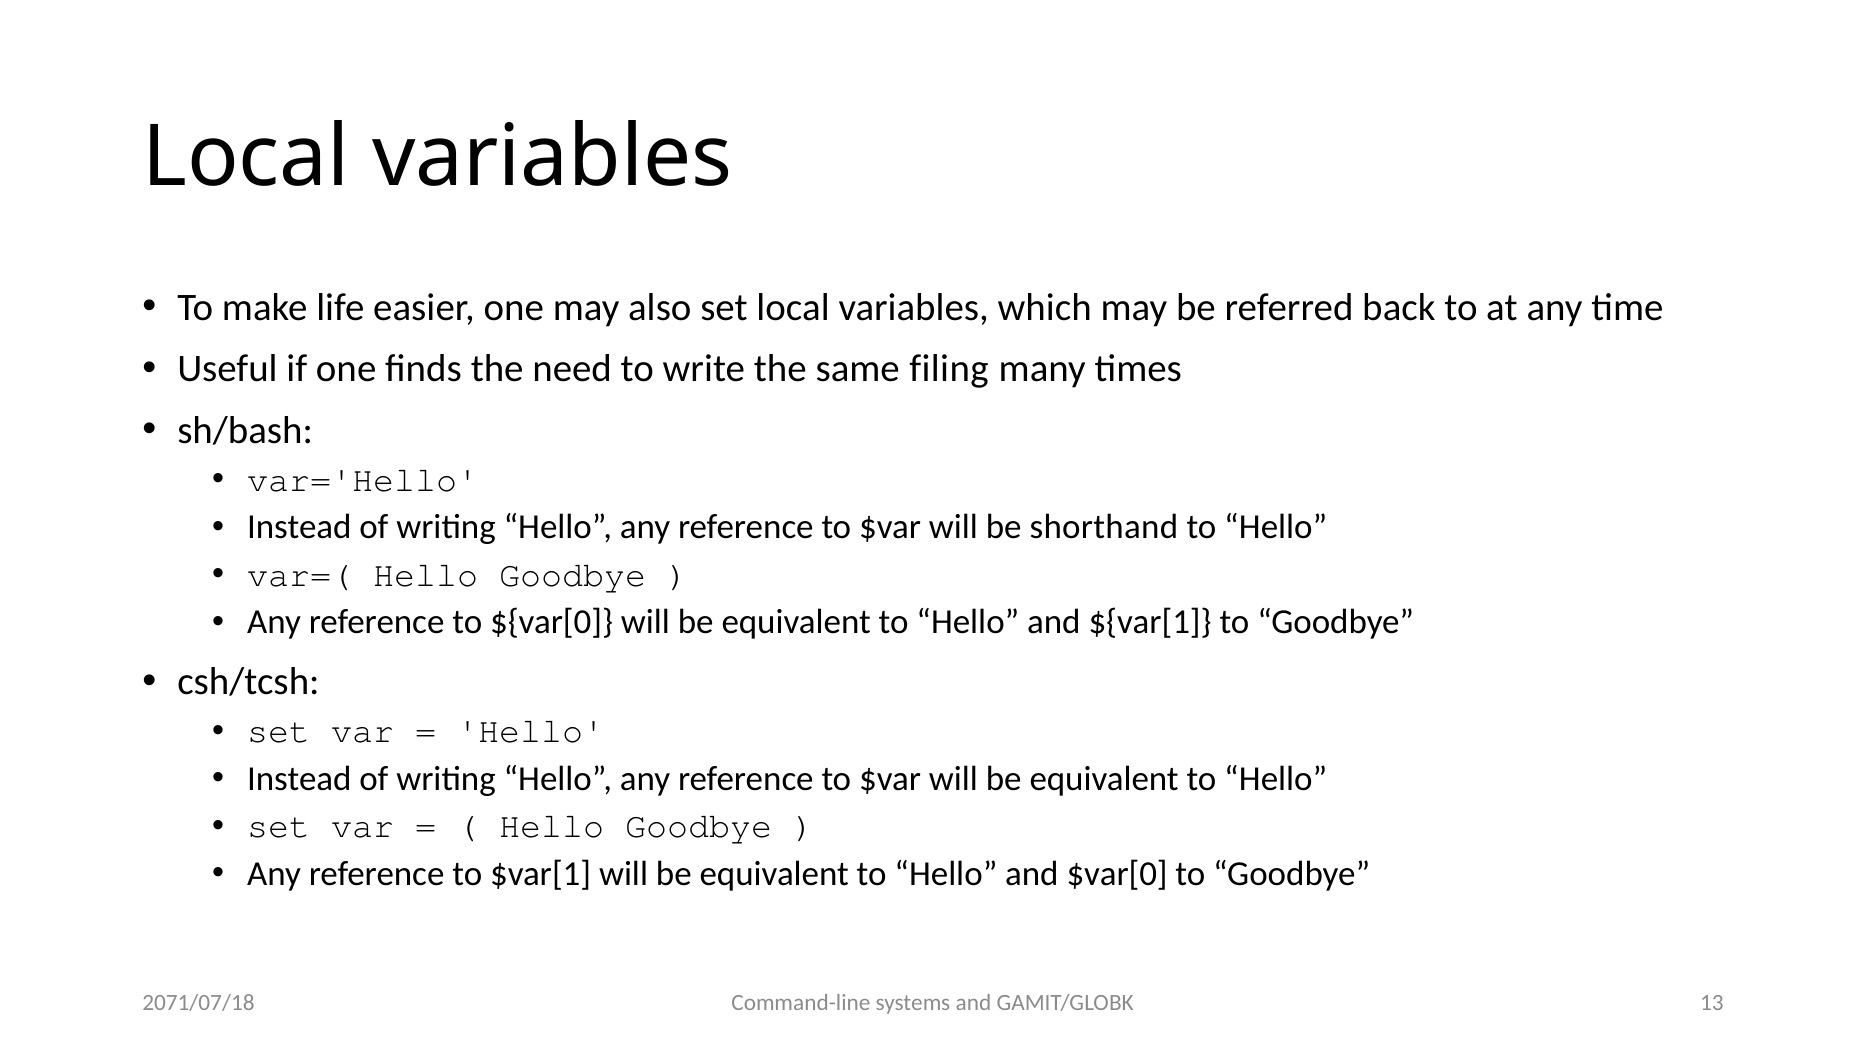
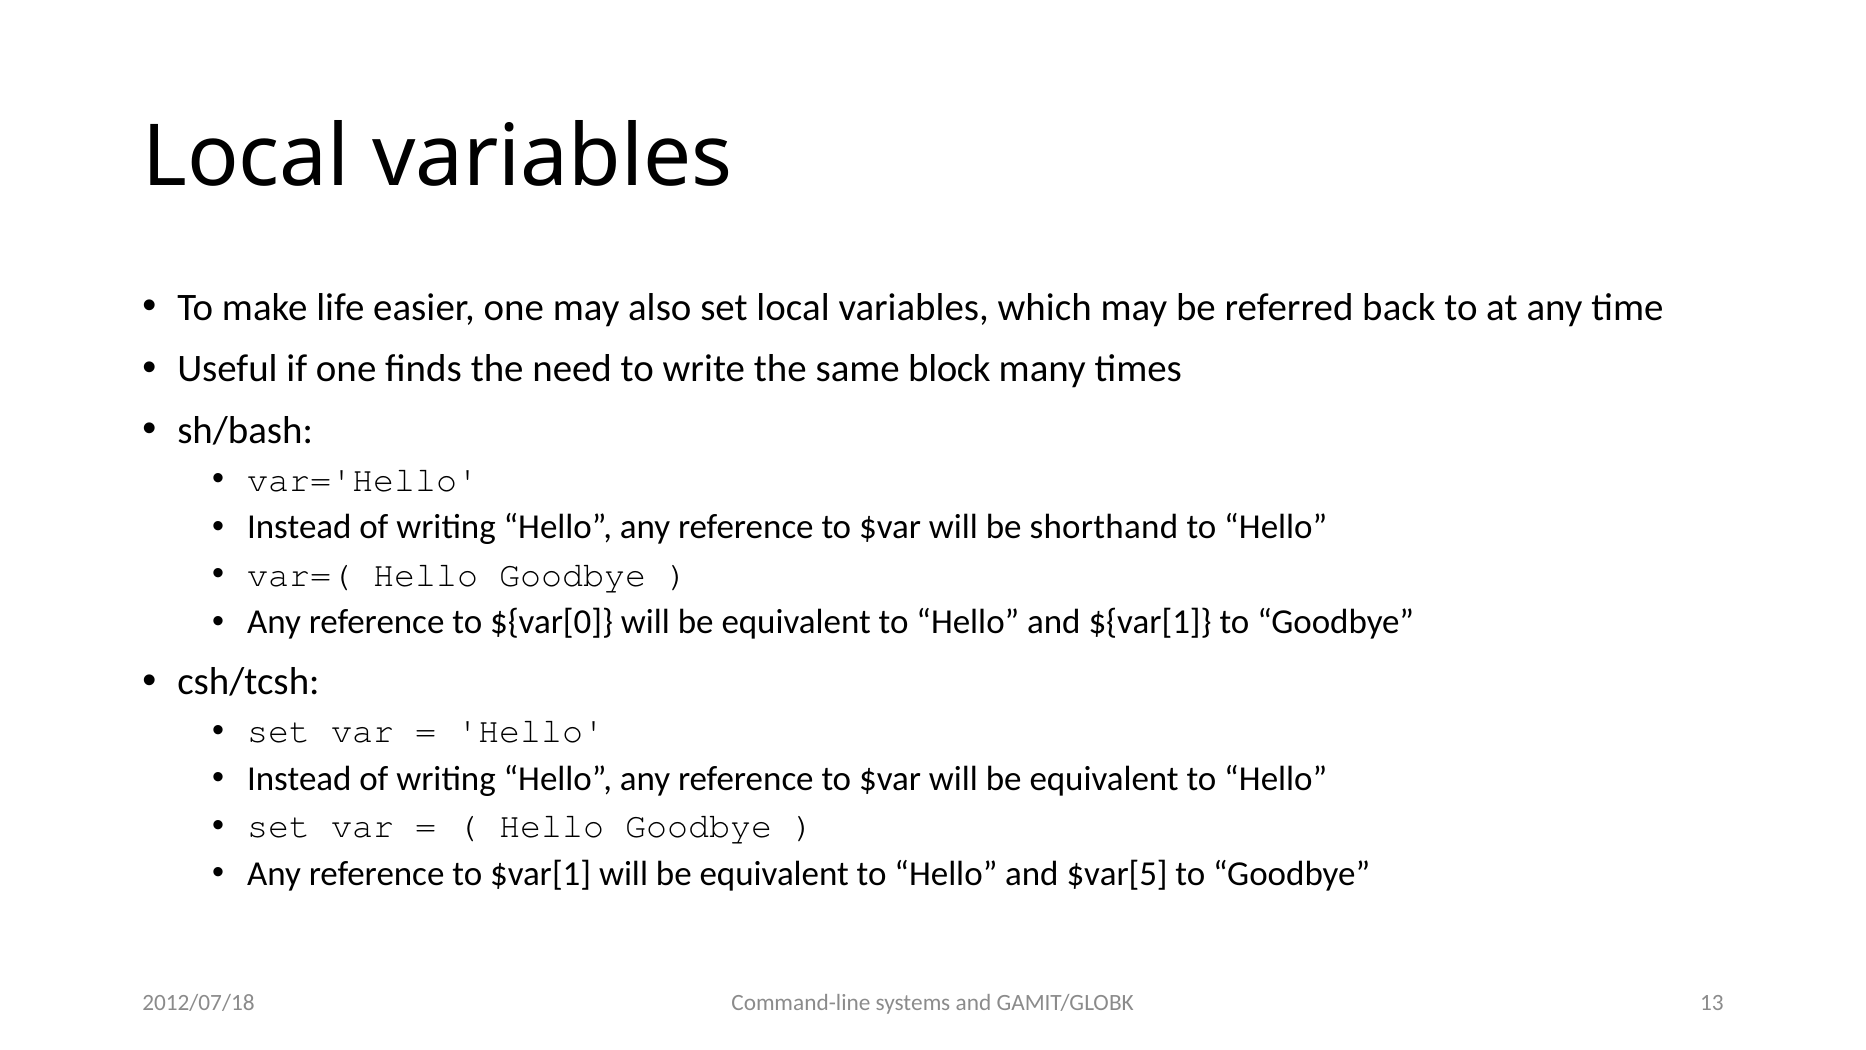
filing: filing -> block (949, 369)
$var[0: $var[0 -> $var[5 (1117, 874)
2071/07/18: 2071/07/18 -> 2012/07/18 (198, 1002)
